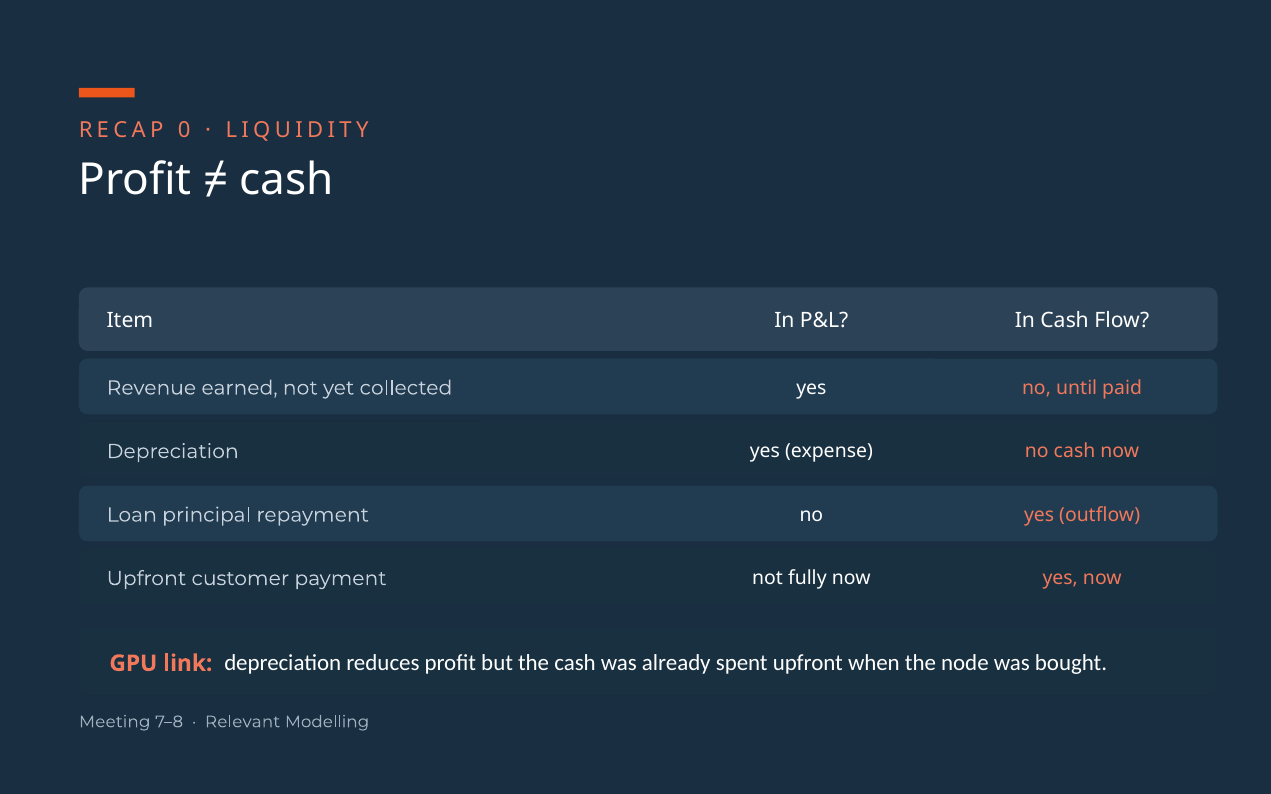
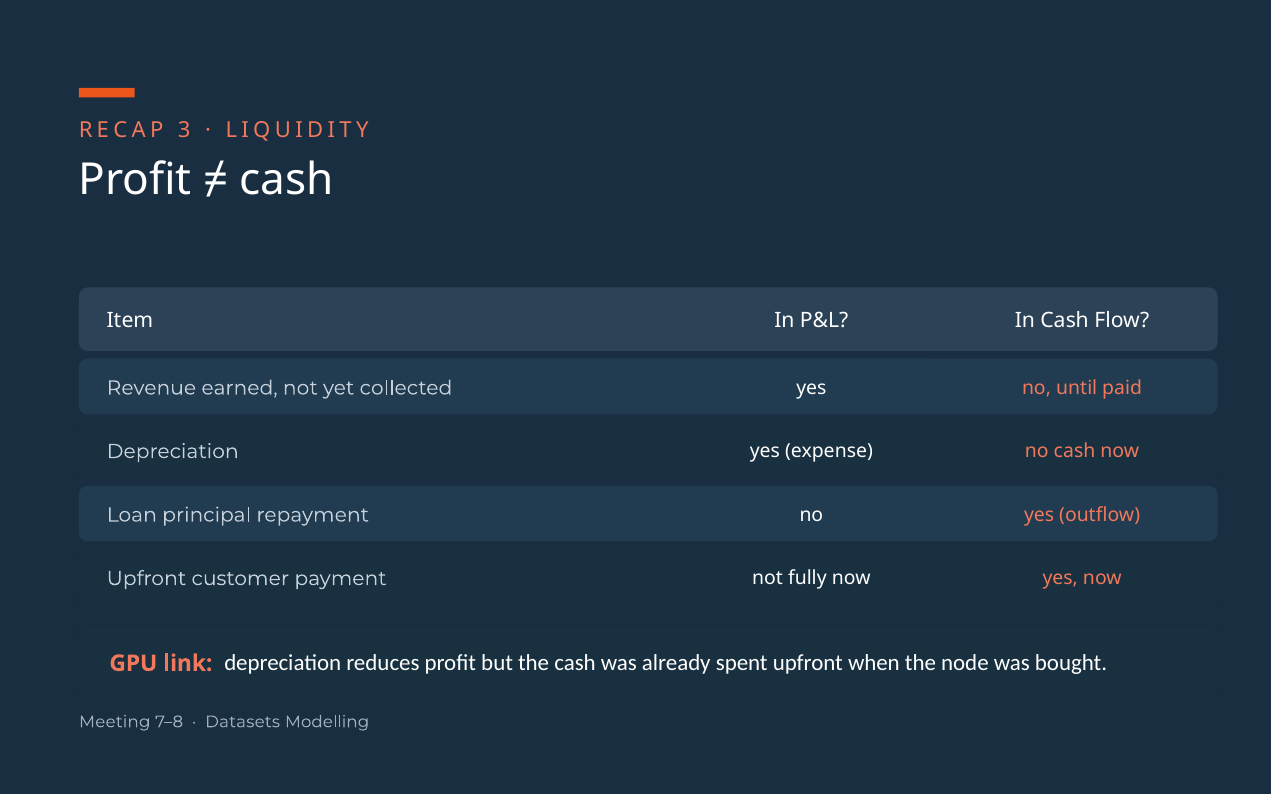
0: 0 -> 3 (184, 130)
Relevant: Relevant -> Datasets (243, 722)
